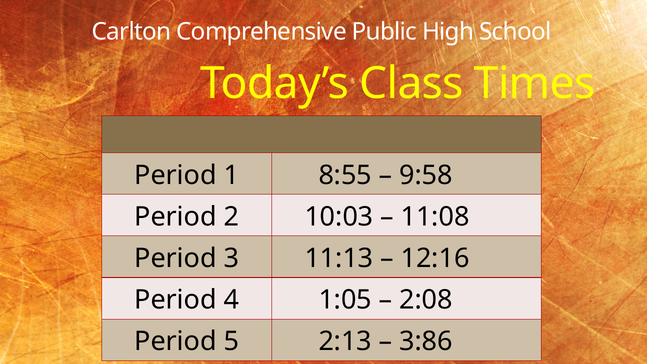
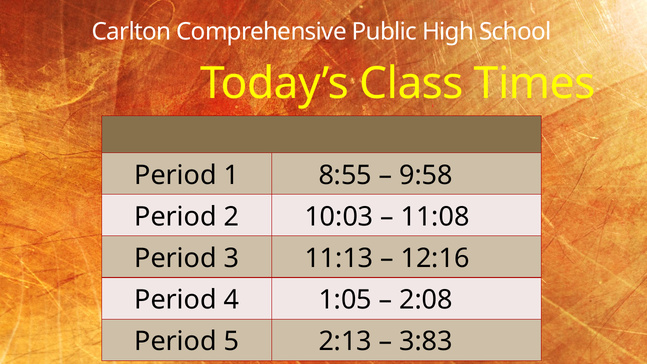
3:86: 3:86 -> 3:83 (426, 341)
